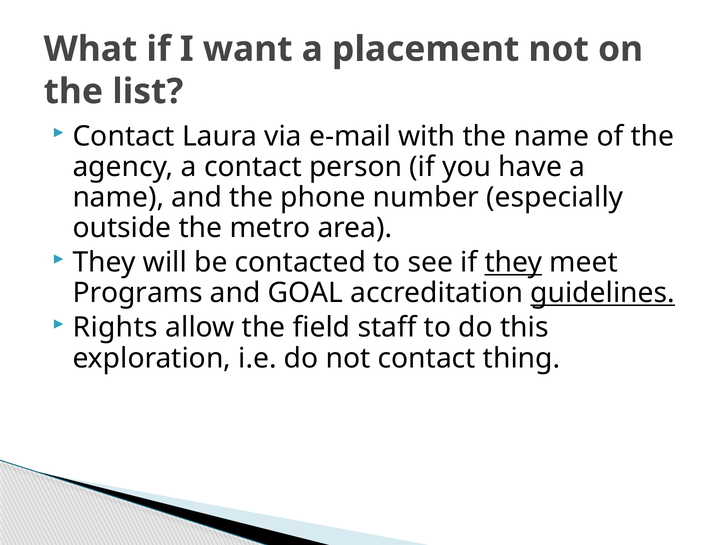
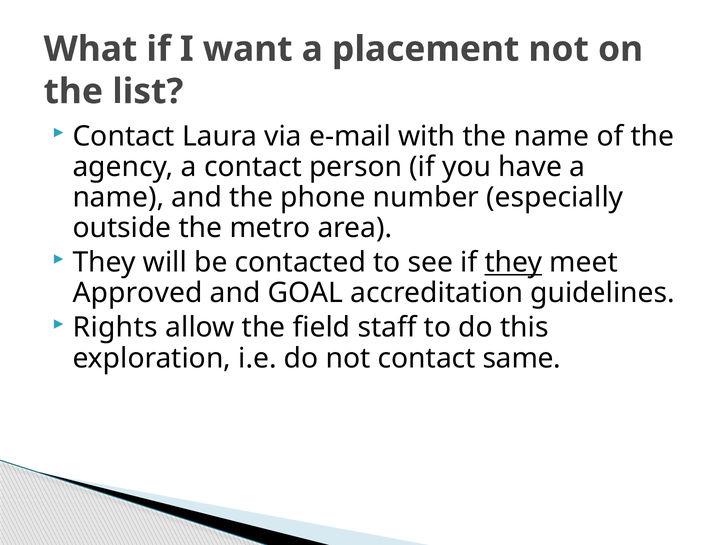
Programs: Programs -> Approved (138, 293)
guidelines underline: present -> none (603, 293)
thing: thing -> same (522, 358)
